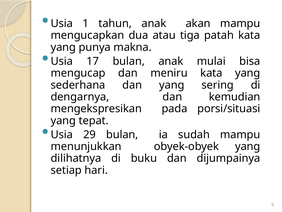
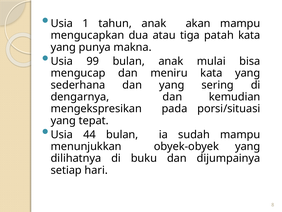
17: 17 -> 99 (93, 61)
29: 29 -> 44 (90, 134)
